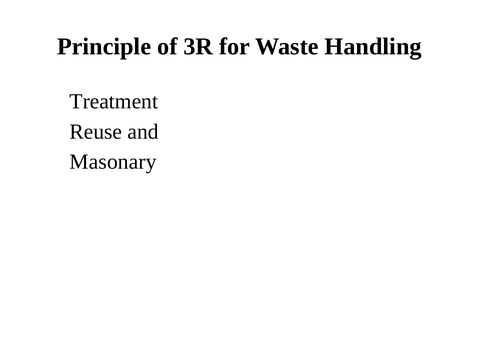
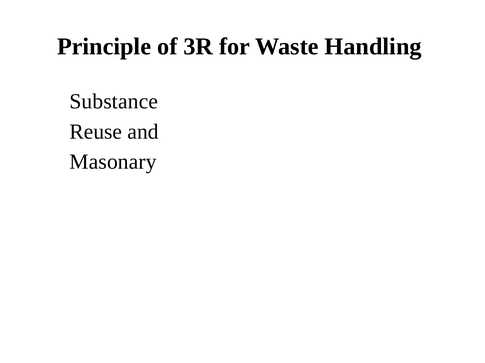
Treatment: Treatment -> Substance (114, 102)
